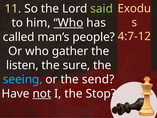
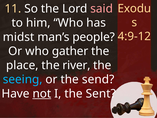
said colour: light green -> pink (102, 9)
Who underline: present -> none (68, 23)
4:7-12: 4:7-12 -> 4:9-12 (134, 36)
called: called -> midst (19, 37)
listen: listen -> place (22, 65)
sure: sure -> river (76, 65)
Stop: Stop -> Sent (101, 93)
